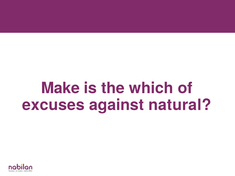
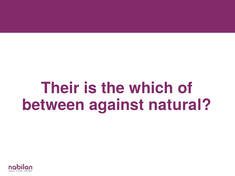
Make: Make -> Their (60, 88)
excuses: excuses -> between (53, 105)
